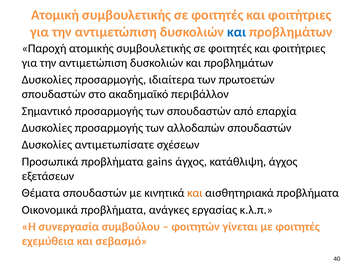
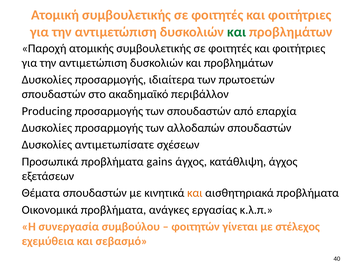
και colour: blue -> green (237, 32)
Σημαντικό: Σημαντικό -> Producing (47, 111)
με φοιτητές: φοιτητές -> στέλεχος (298, 227)
